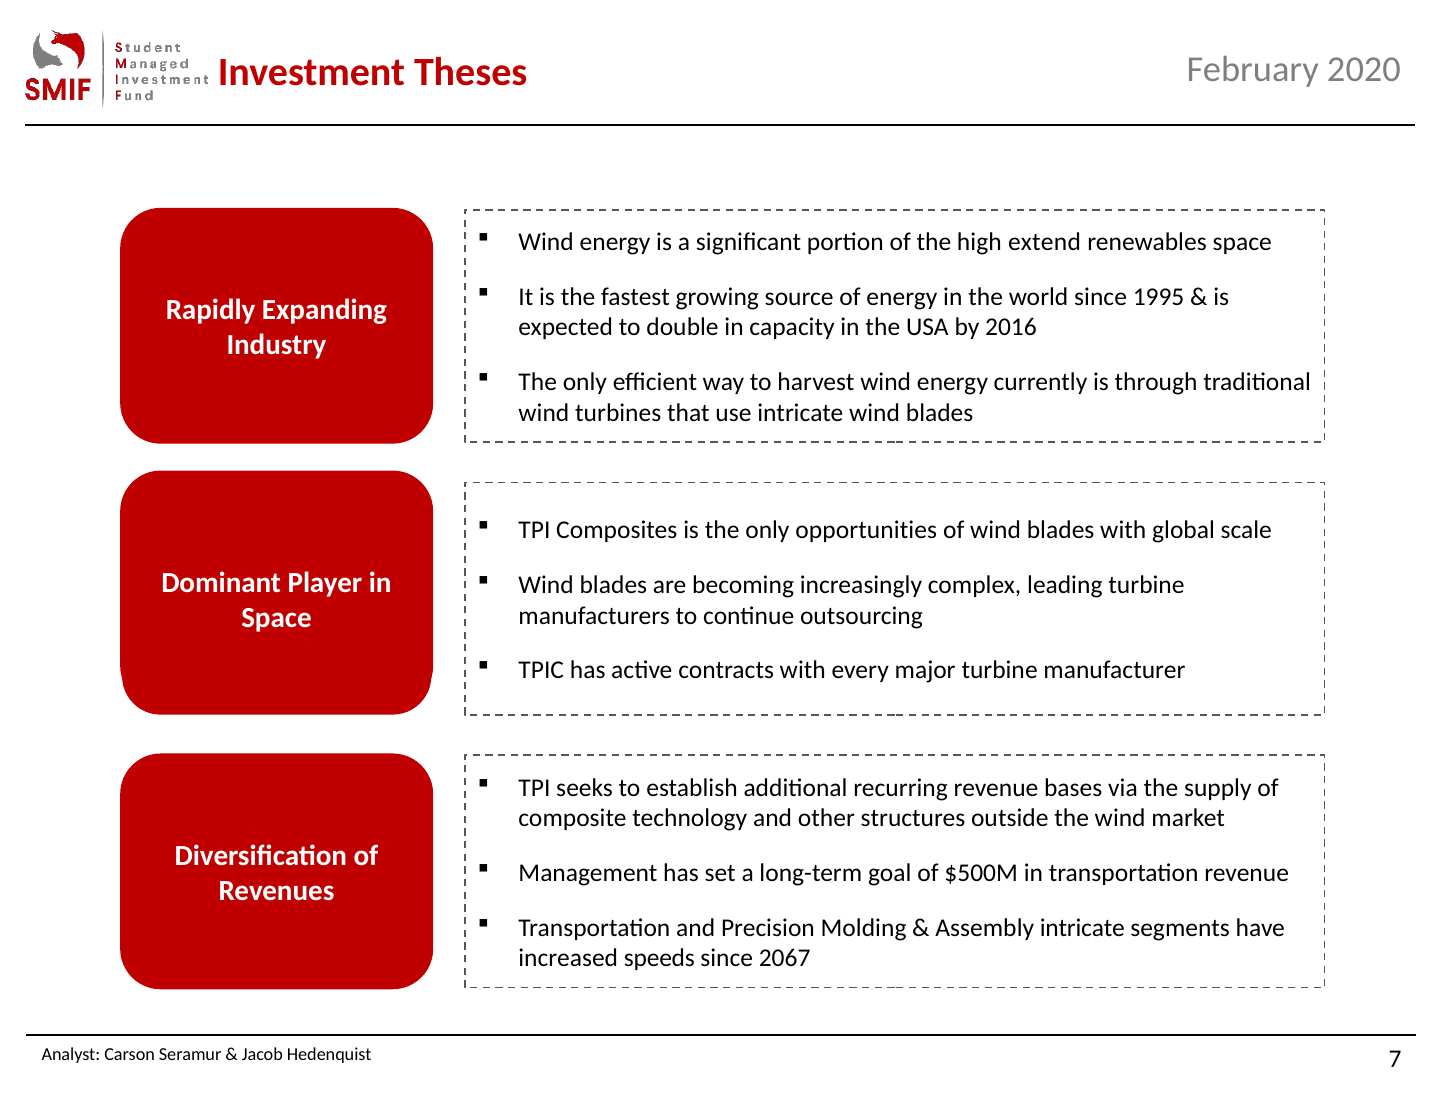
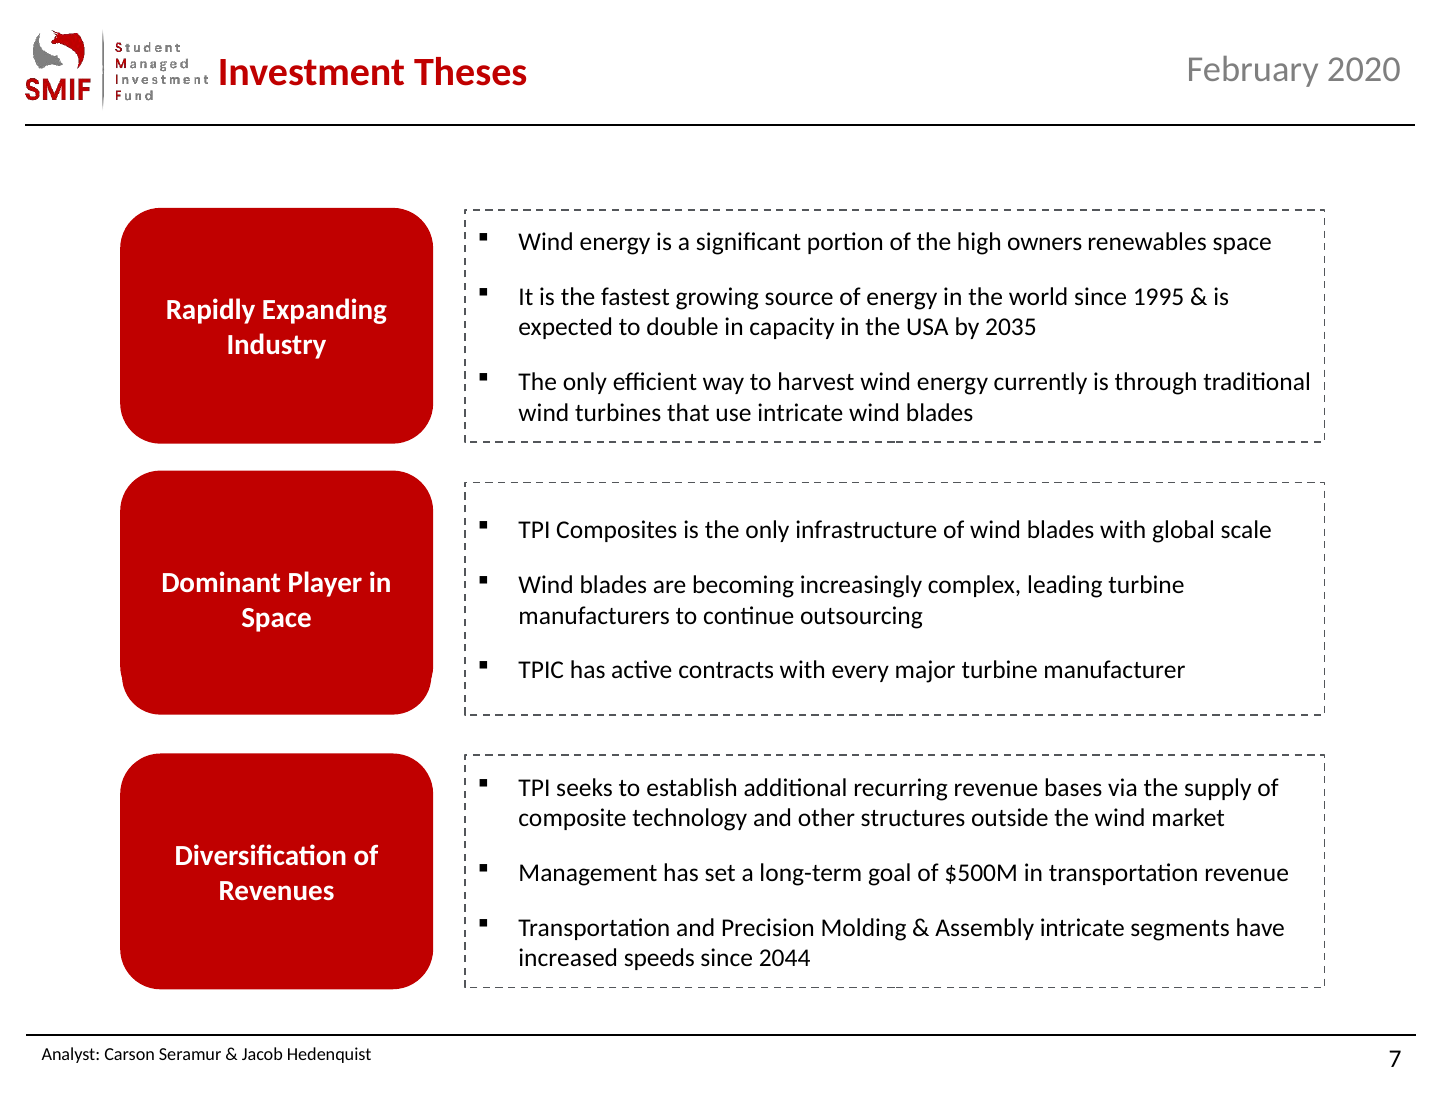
extend: extend -> owners (1045, 242)
2016: 2016 -> 2035 (1011, 327)
opportunities: opportunities -> infrastructure (866, 530)
2067: 2067 -> 2044 (785, 958)
